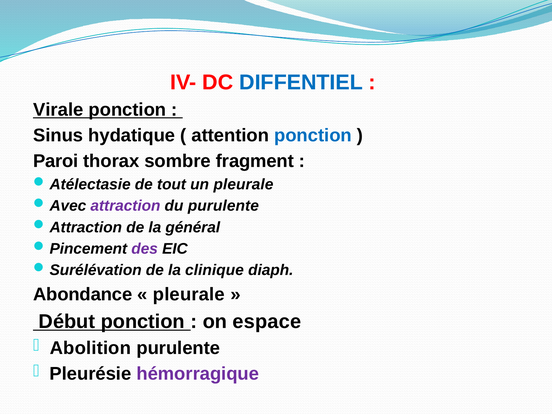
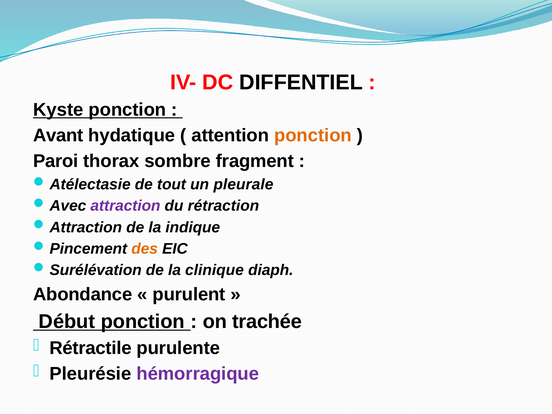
DIFFENTIEL colour: blue -> black (301, 82)
Virale: Virale -> Kyste (58, 110)
Sinus: Sinus -> Avant (58, 135)
ponction colour: blue -> orange (313, 135)
du purulente: purulente -> rétraction (223, 206)
général: général -> indique (193, 227)
des colour: purple -> orange (145, 249)
pleurale: pleurale -> purulent (189, 294)
espace: espace -> trachée (267, 321)
Abolition: Abolition -> Rétractile (91, 348)
